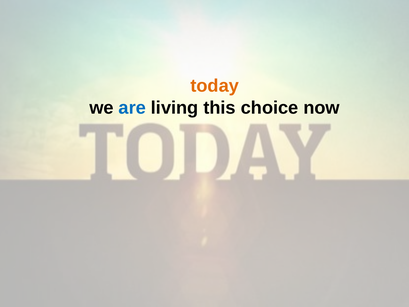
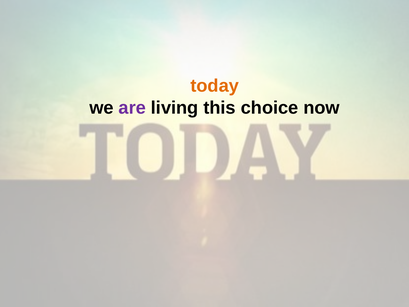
are colour: blue -> purple (132, 108)
